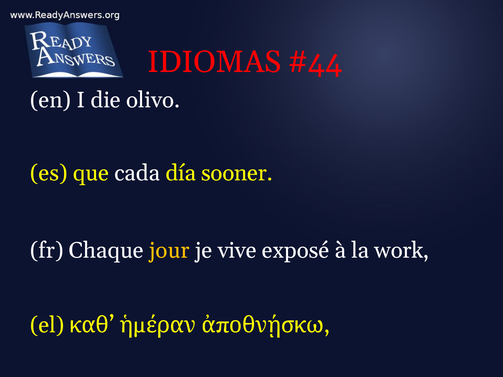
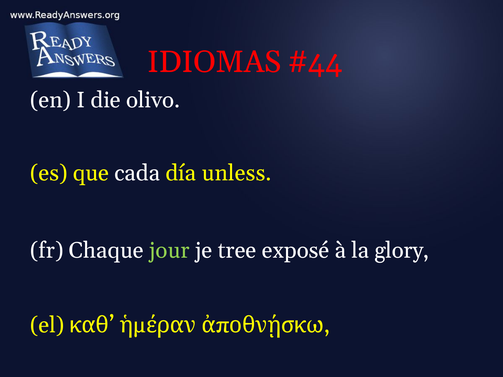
sooner: sooner -> unless (237, 173)
jour colour: yellow -> light green (169, 251)
vive: vive -> tree (237, 251)
work: work -> glory (402, 251)
